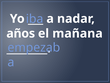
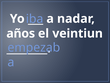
mañana: mañana -> veintiun (78, 33)
